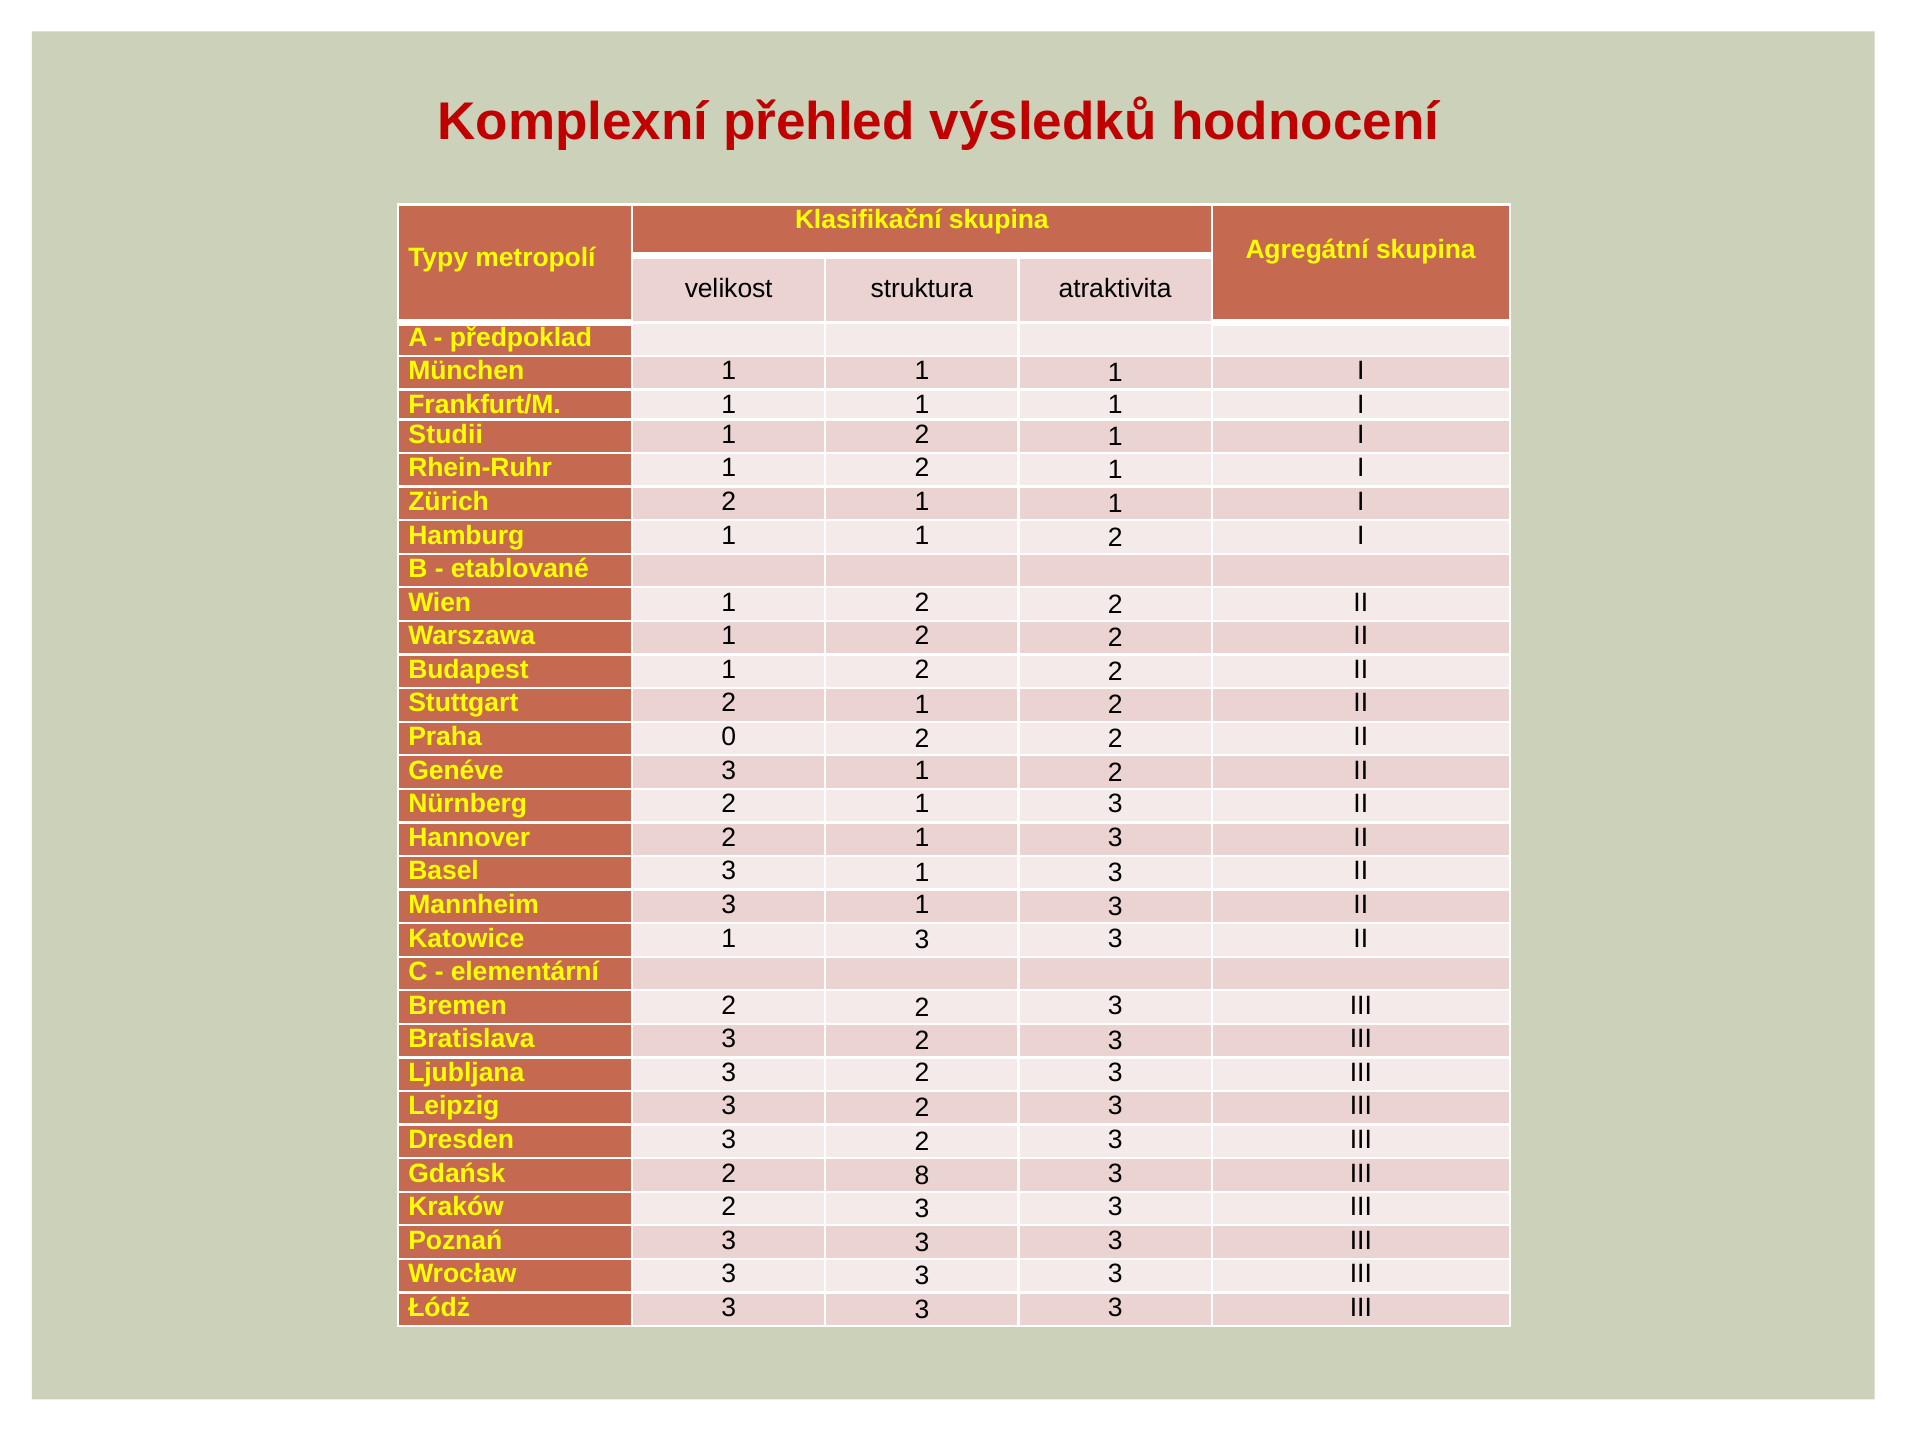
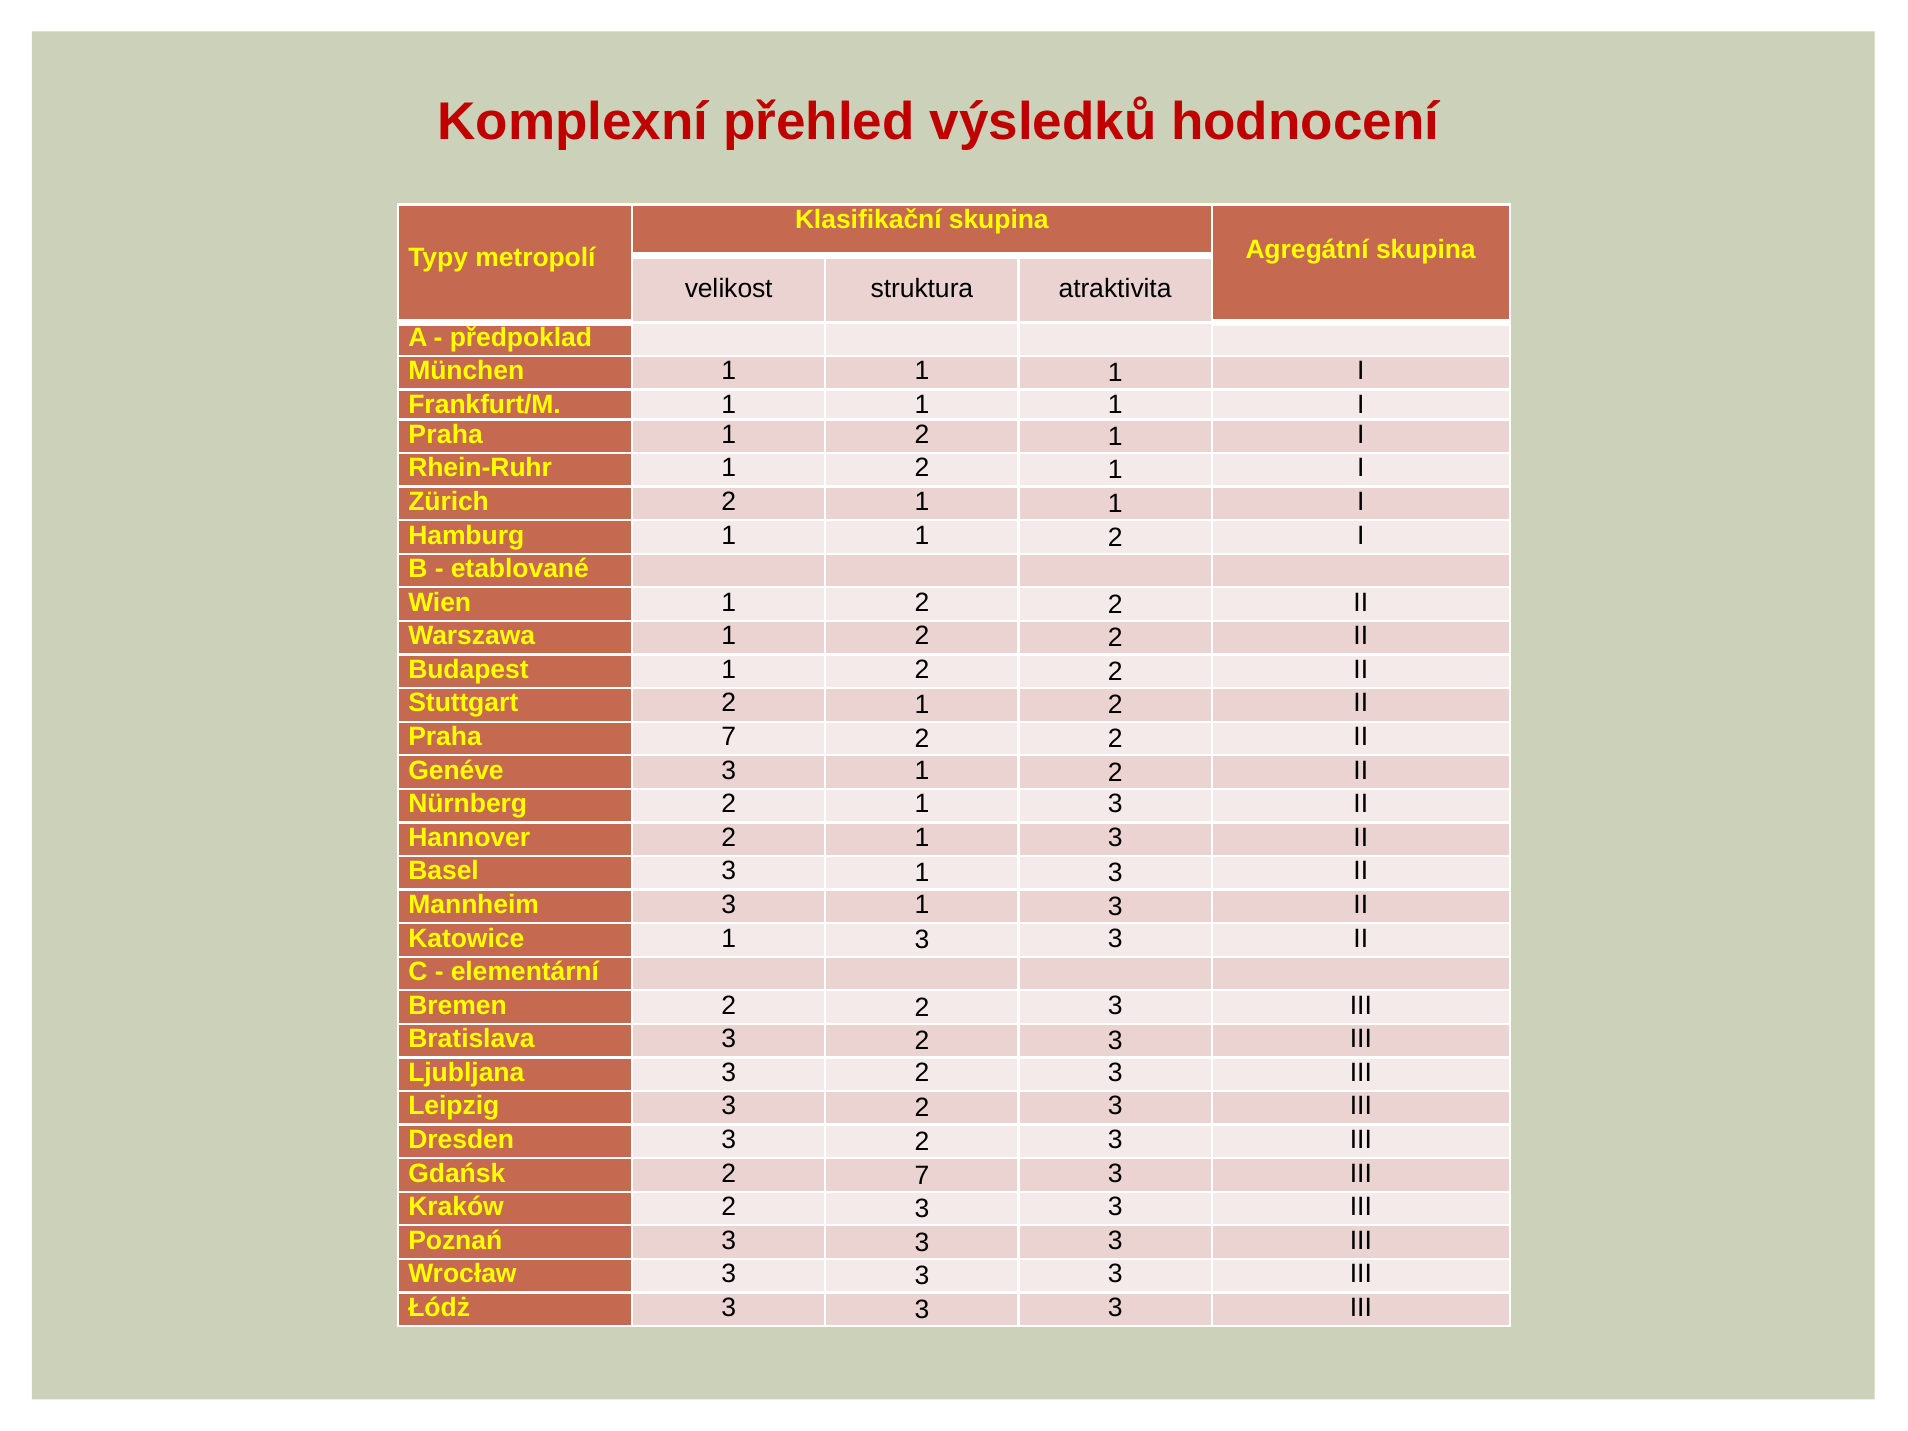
Studii: Studii -> Praha (446, 435)
Praha 0: 0 -> 7 (729, 737)
2 8: 8 -> 7 (922, 1175)
